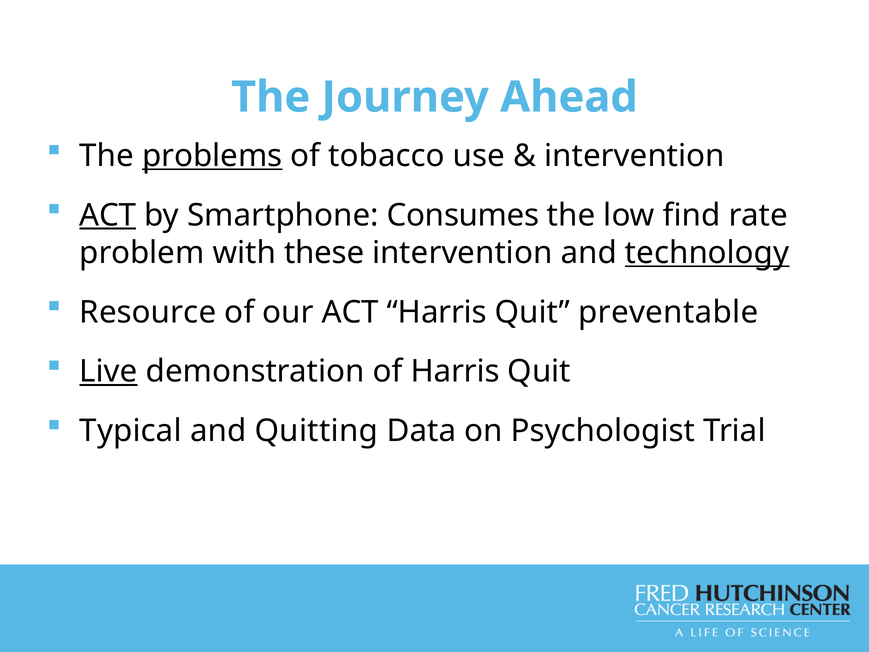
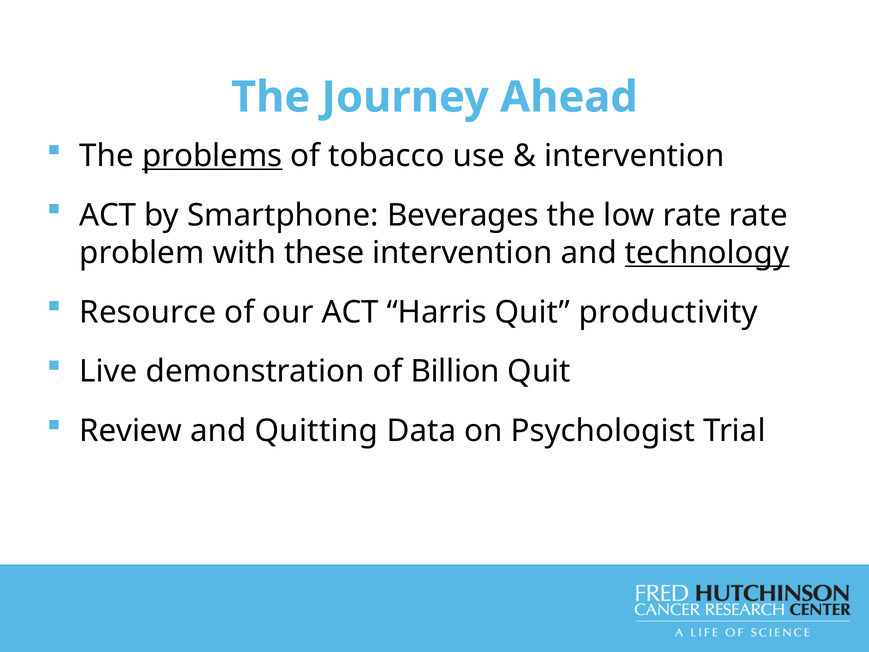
ACT underline: present -> none (108, 215)
Consumes: Consumes -> Beverages (463, 215)
low find: find -> rate (692, 215)
preventable: preventable -> productivity (668, 312)
Live underline: present -> none (109, 371)
of Harris: Harris -> Billion (455, 371)
Typical: Typical -> Review (131, 431)
